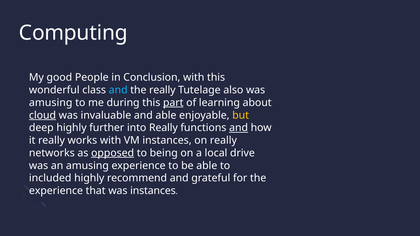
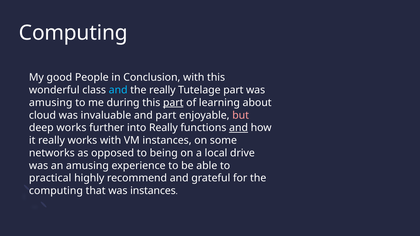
Tutelage also: also -> part (233, 90)
cloud underline: present -> none (42, 115)
and able: able -> part (166, 115)
but colour: yellow -> pink (241, 115)
deep highly: highly -> works (71, 128)
on really: really -> some (223, 141)
opposed underline: present -> none (113, 153)
included: included -> practical (50, 178)
experience: experience -> computing (56, 191)
